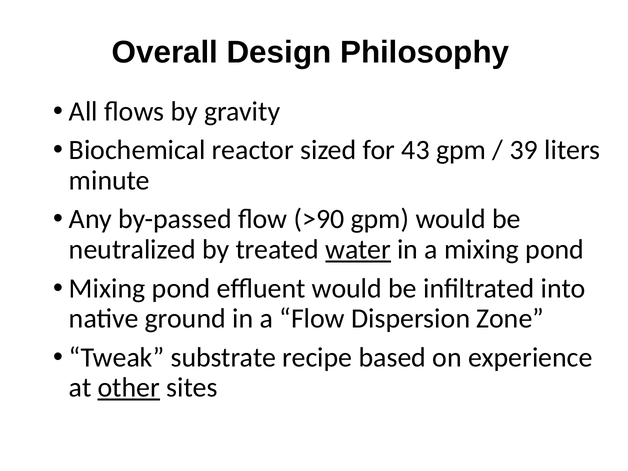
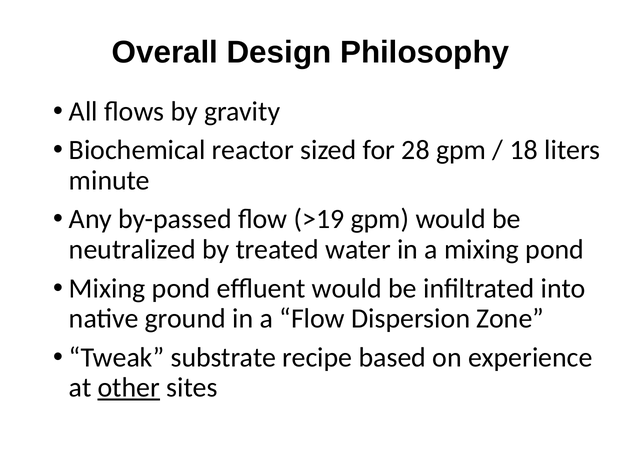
43: 43 -> 28 (416, 150)
39: 39 -> 18 (524, 150)
>90: >90 -> >19 (319, 219)
water underline: present -> none (358, 249)
